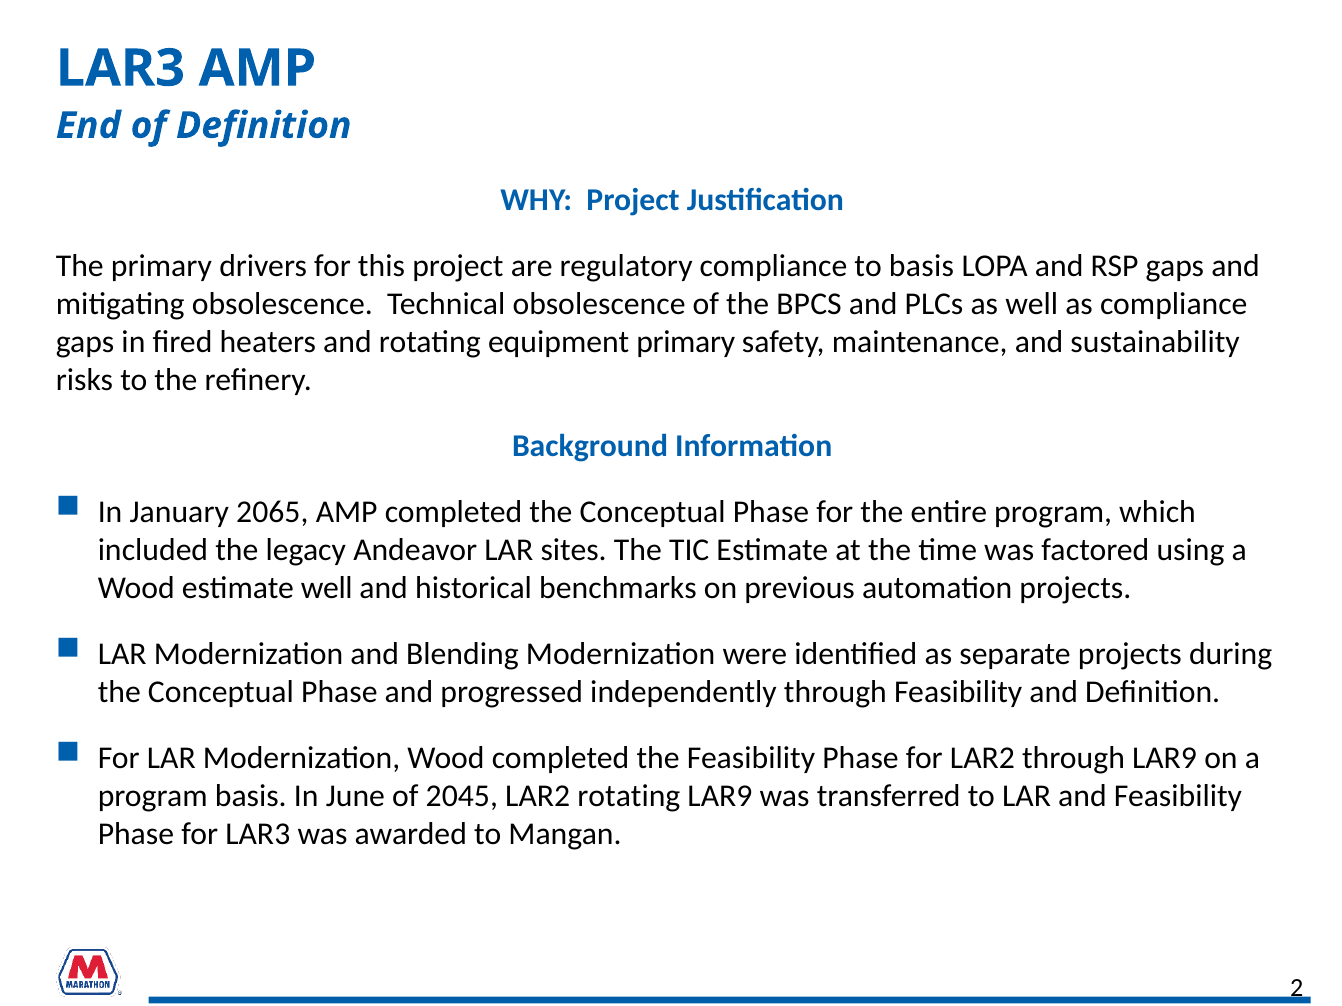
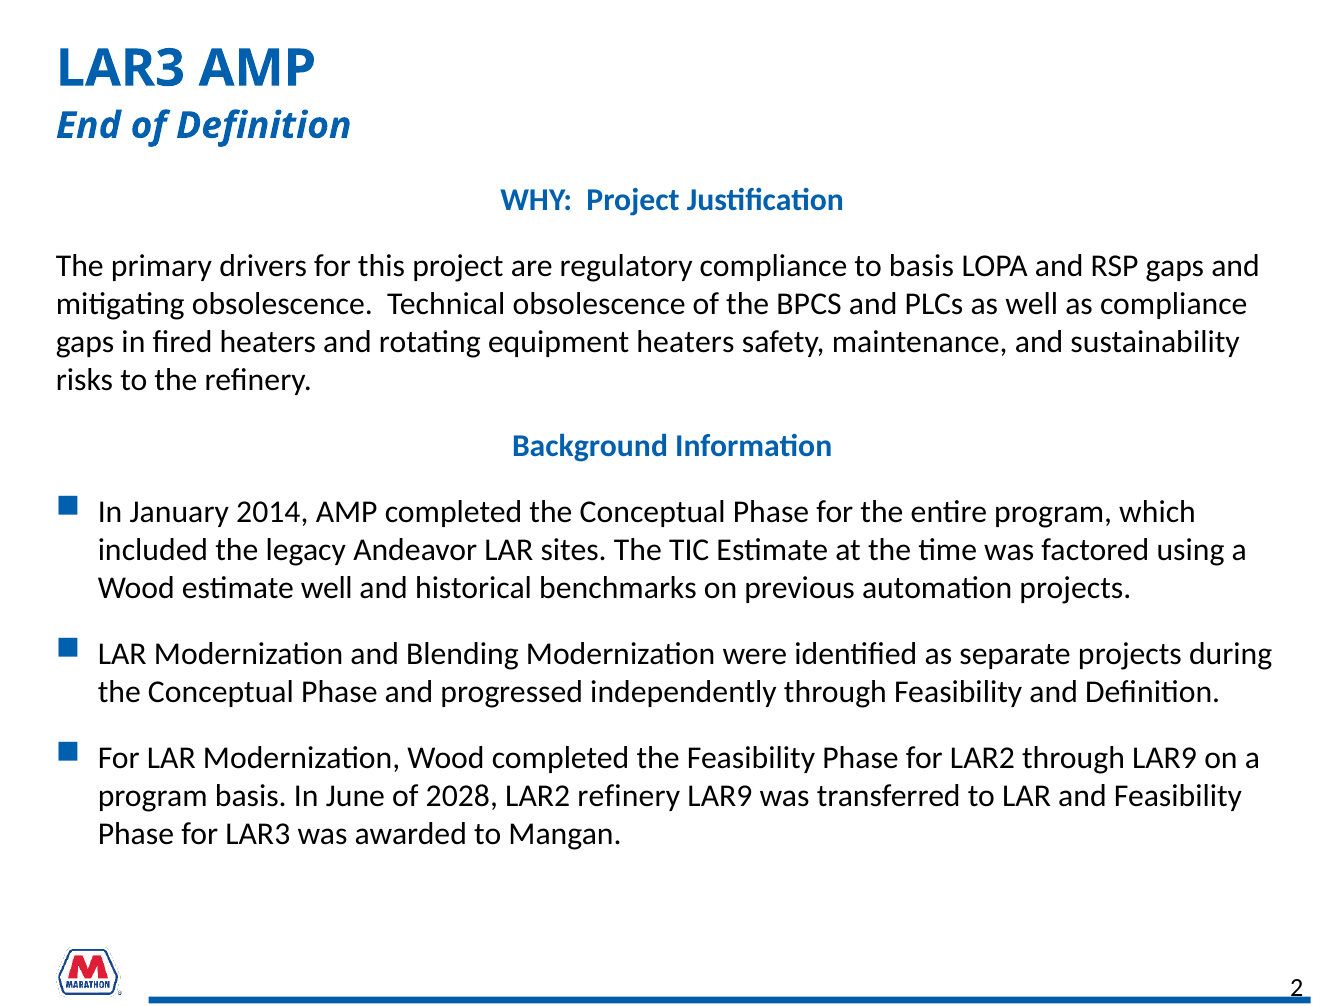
equipment primary: primary -> heaters (685, 342)
2065: 2065 -> 2014 (272, 512)
2045: 2045 -> 2028 (462, 796)
LAR2 rotating: rotating -> refinery (629, 796)
